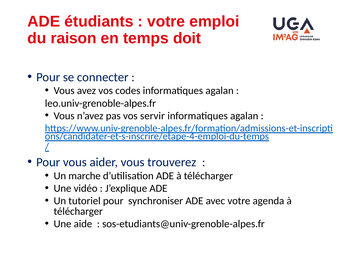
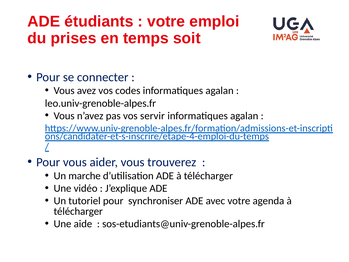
raison: raison -> prises (74, 38)
doit: doit -> soit (187, 38)
